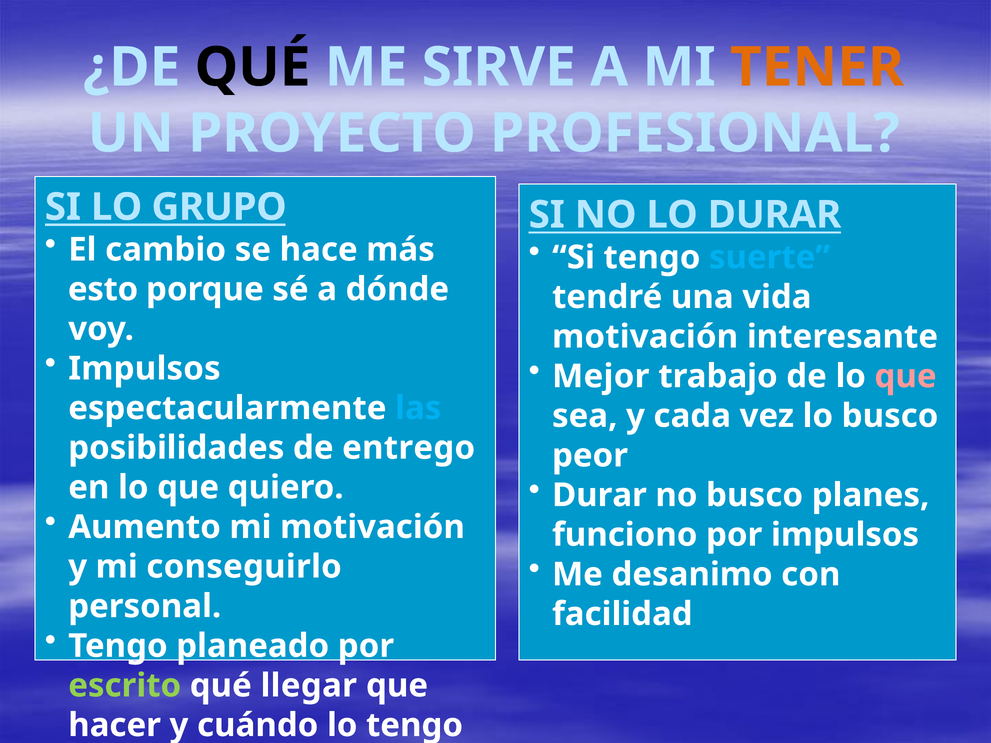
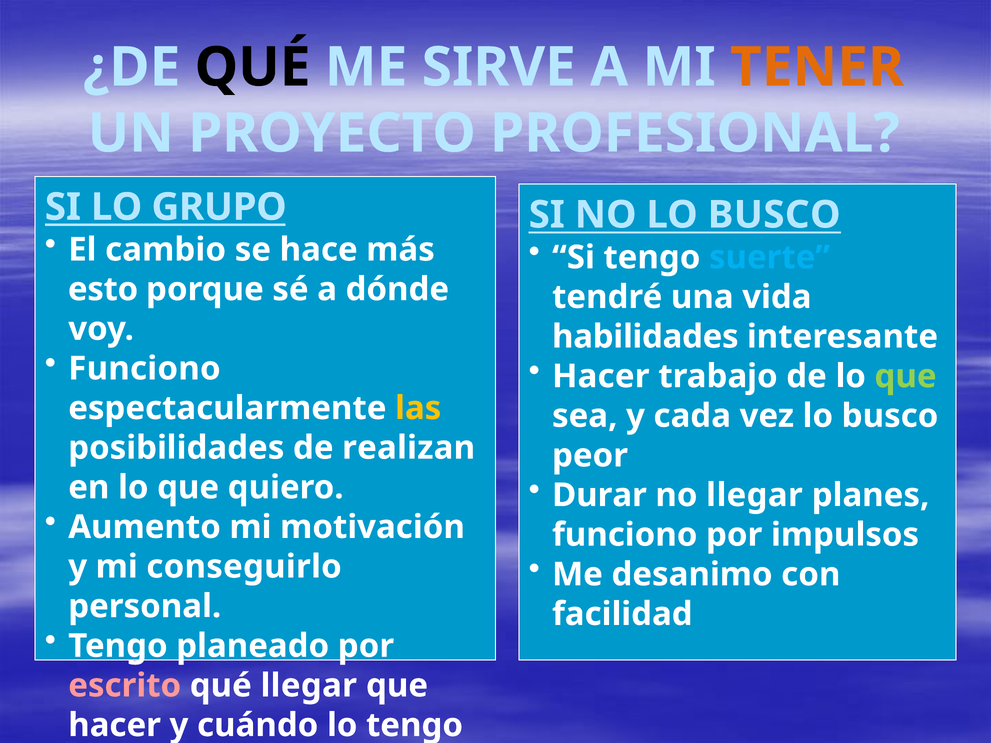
NO LO DURAR: DURAR -> BUSCO (774, 215)
motivación: motivación -> habilidades (645, 337)
Impulsos: Impulsos -> Funciono (144, 369)
Mejor: Mejor -> Hacer (601, 376)
que colour: pink -> light green (906, 376)
las colour: light blue -> yellow (418, 408)
entrego: entrego -> realizan (409, 448)
no busco: busco -> llegar (754, 495)
escrito colour: light green -> pink (125, 686)
